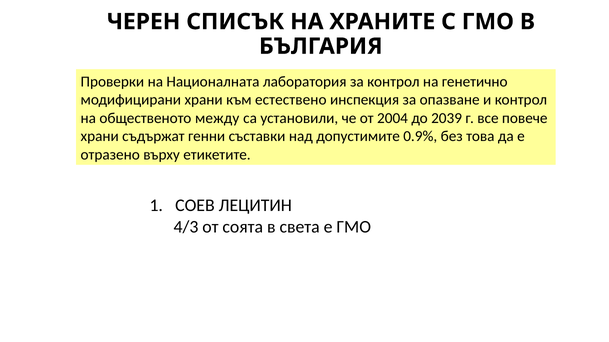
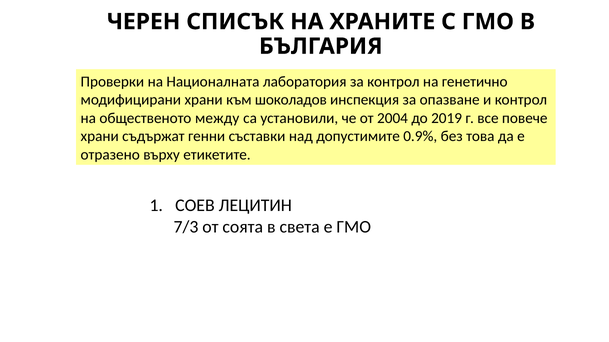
естествено: естествено -> шоколадов (291, 100)
2039: 2039 -> 2019 (447, 118)
4/3: 4/3 -> 7/3 (186, 227)
